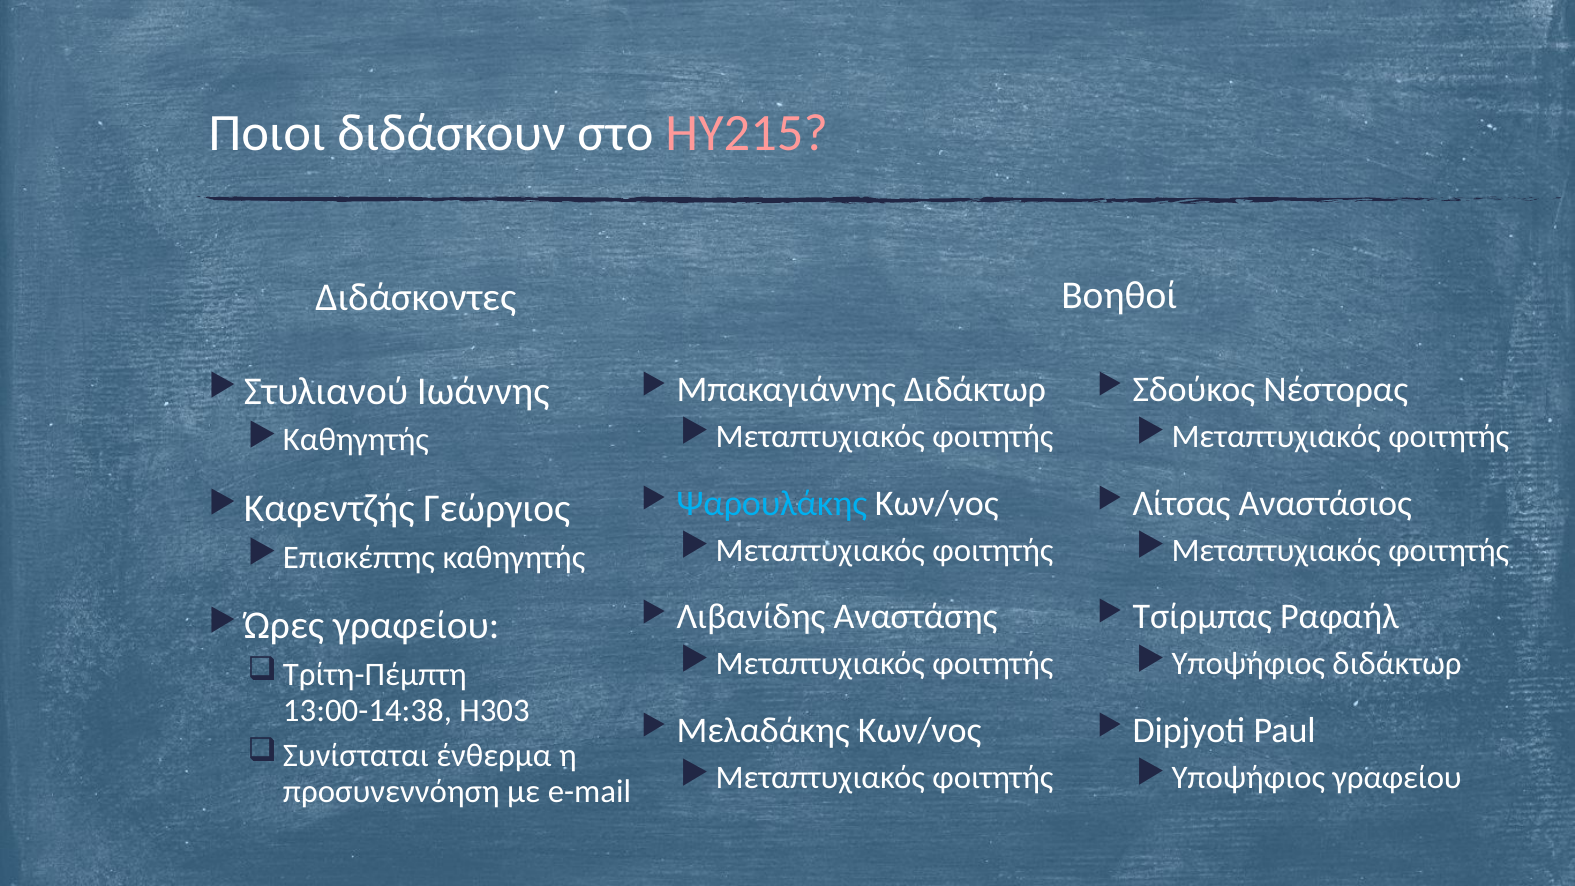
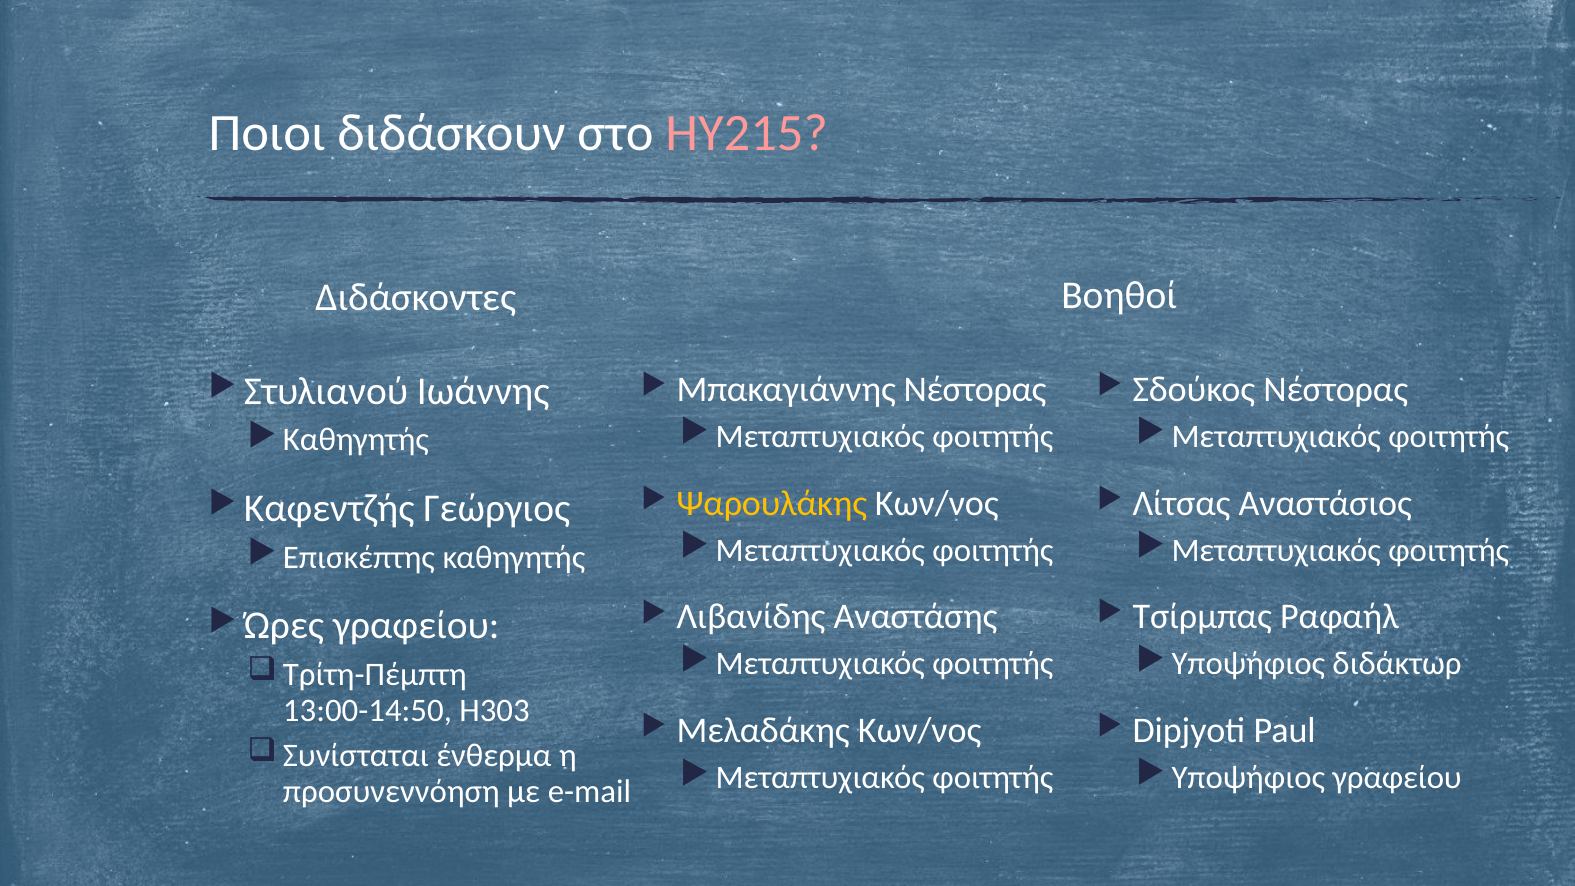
Μπακαγιάννης Διδάκτωρ: Διδάκτωρ -> Νέστορας (975, 389)
Ψαρουλάκης colour: light blue -> yellow (772, 503)
13:00-14:38: 13:00-14:38 -> 13:00-14:50 (367, 711)
